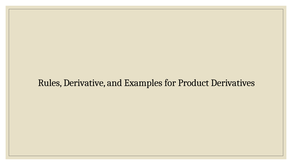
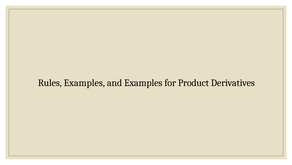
Rules Derivative: Derivative -> Examples (84, 82)
